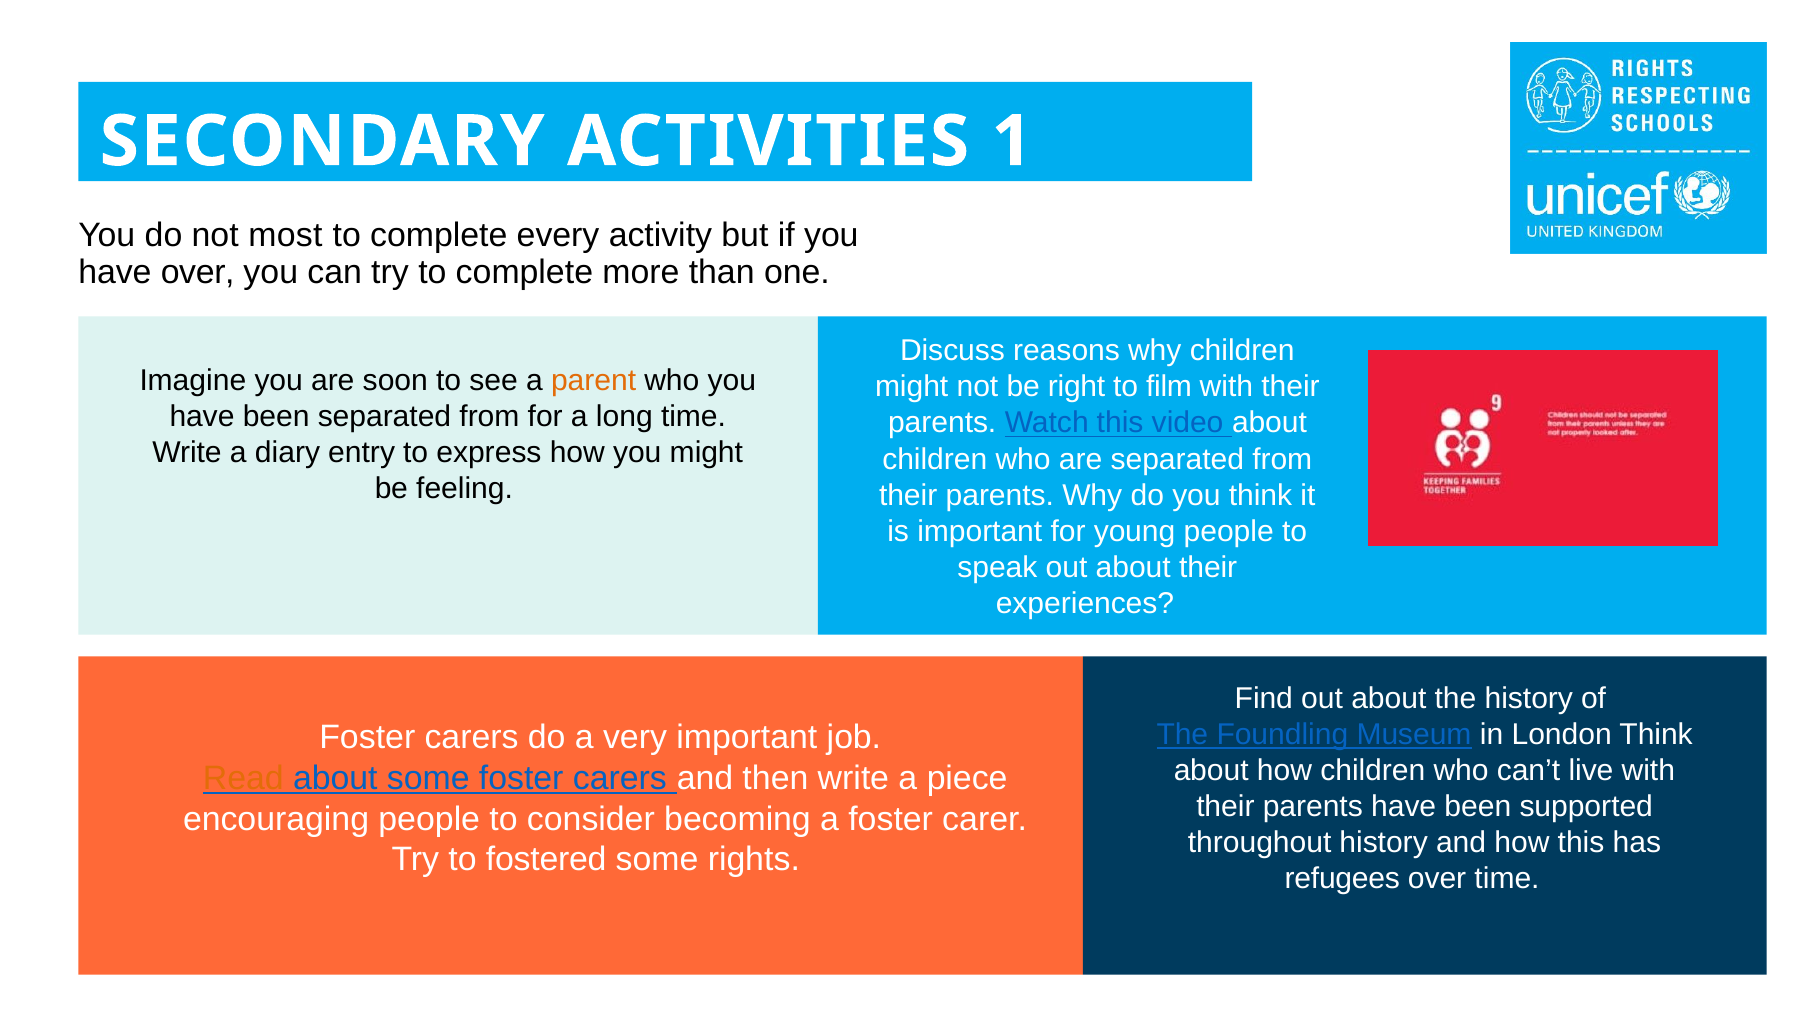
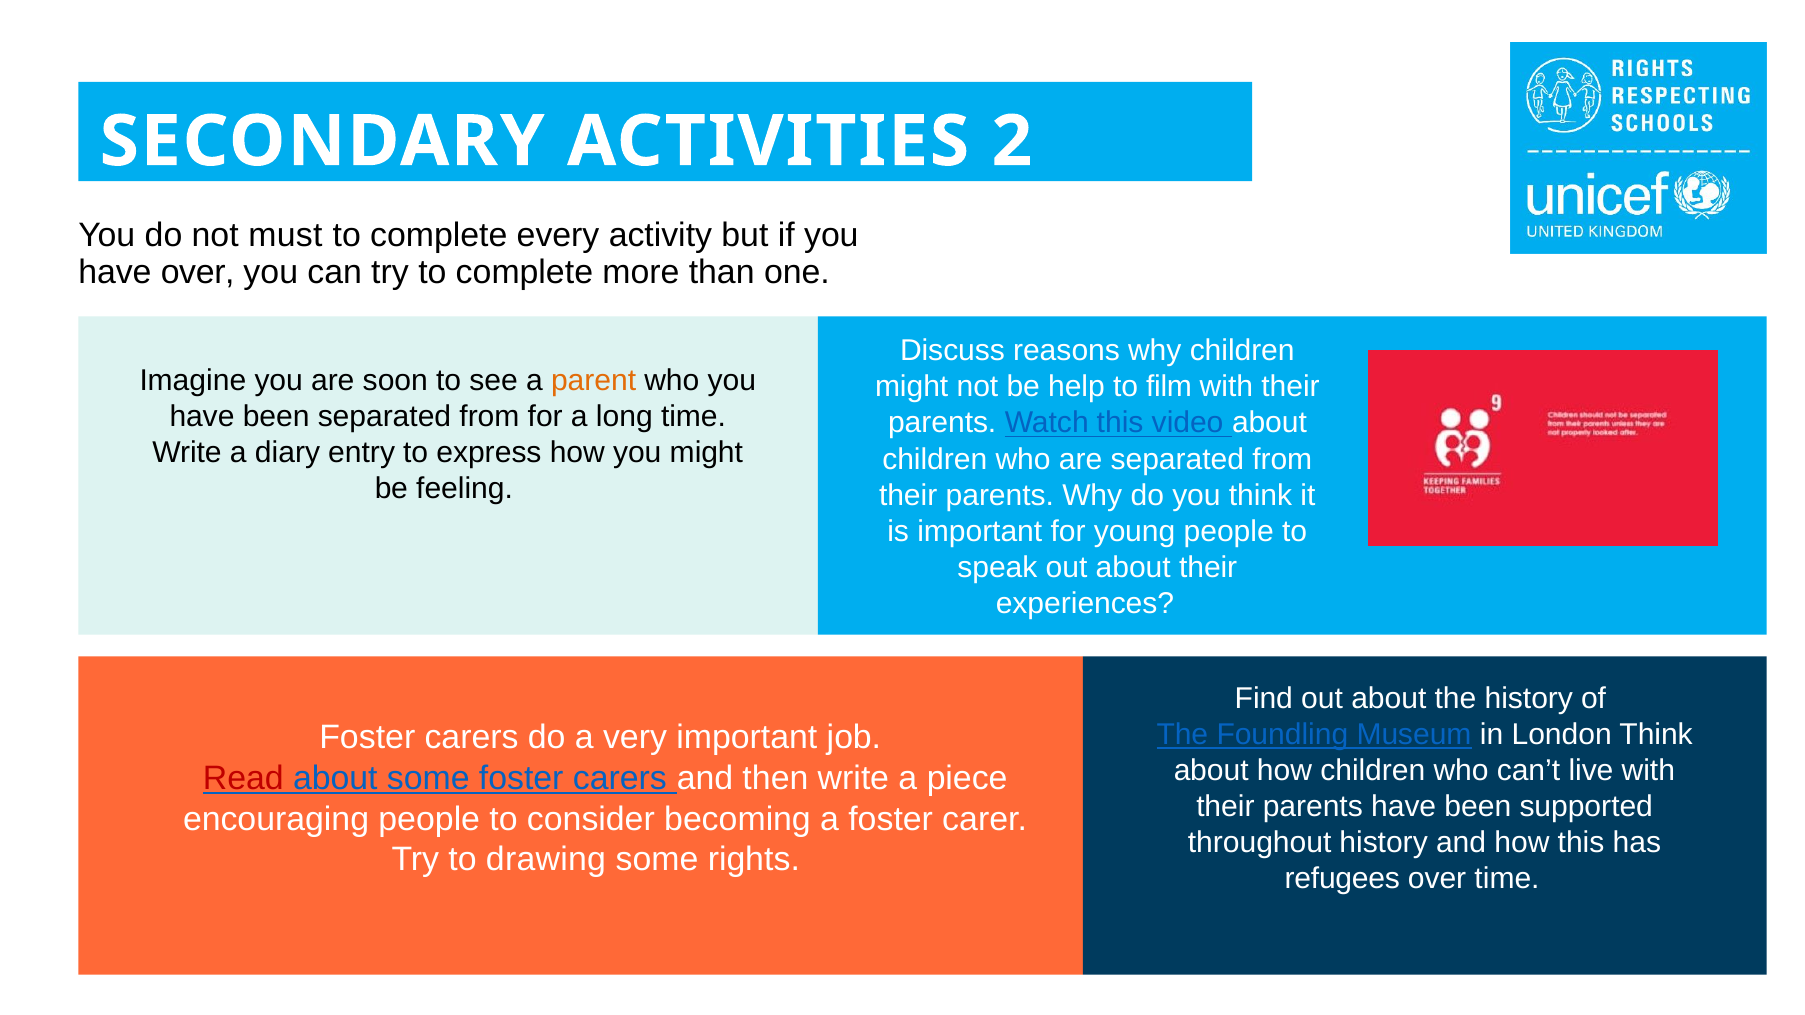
1: 1 -> 2 (1012, 142)
most: most -> must (285, 235)
right: right -> help (1076, 387)
Read colour: orange -> red (243, 779)
fostered: fostered -> drawing (546, 860)
